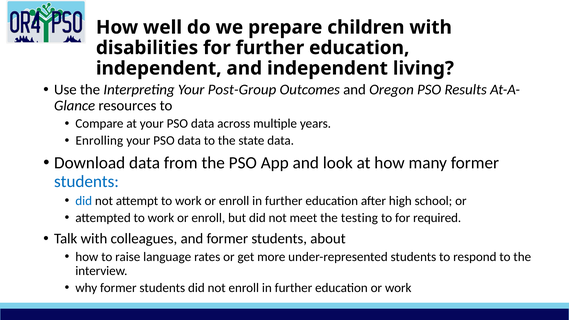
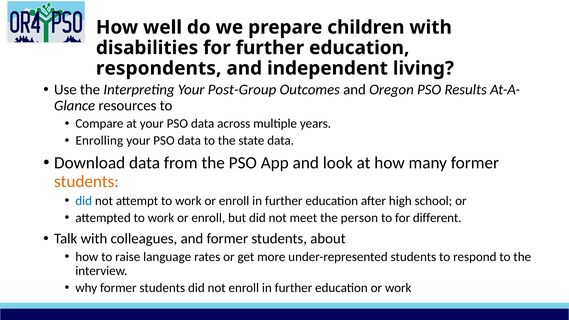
independent: independent -> respondents (159, 68)
students colour: blue -> orange (86, 181)
testing: testing -> person (359, 218)
required: required -> different (437, 218)
